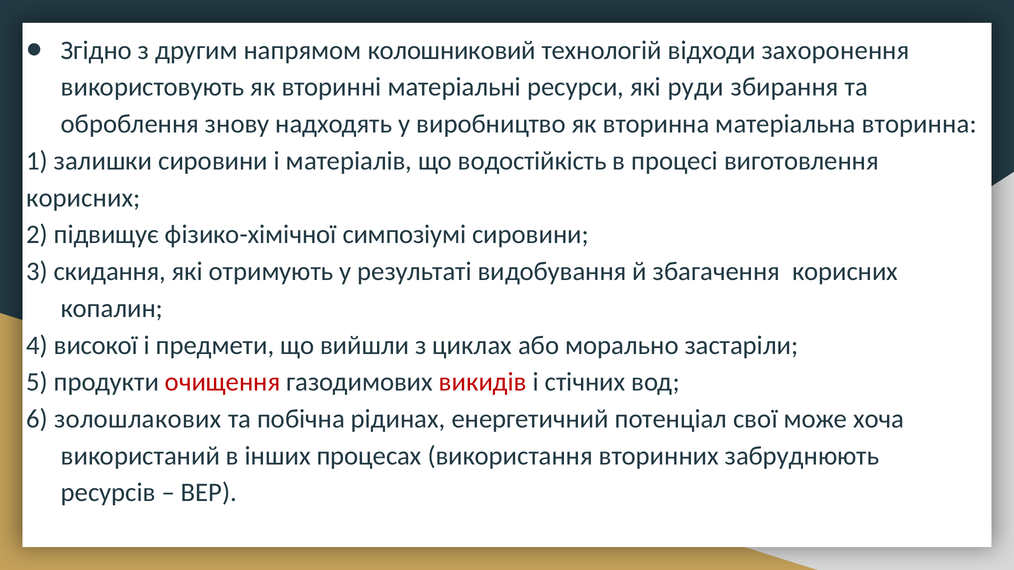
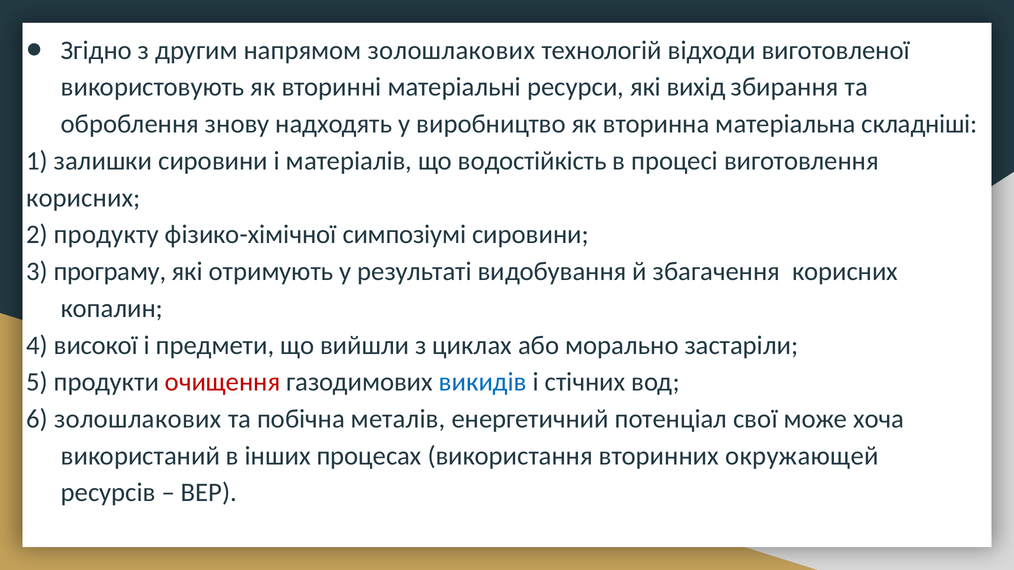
напрямом колошниковий: колошниковий -> золошлакових (451, 50)
захоронення: захоронення -> виготовленої (836, 50)
руди: руди -> вихід (696, 87)
матеріальна вторинна: вторинна -> складніші (919, 124)
підвищує: підвищує -> продукту (106, 235)
скидання: скидання -> програму (110, 272)
викидів colour: red -> blue (483, 382)
рідинах: рідинах -> металів (398, 419)
забруднюють: забруднюють -> окружающей (802, 456)
